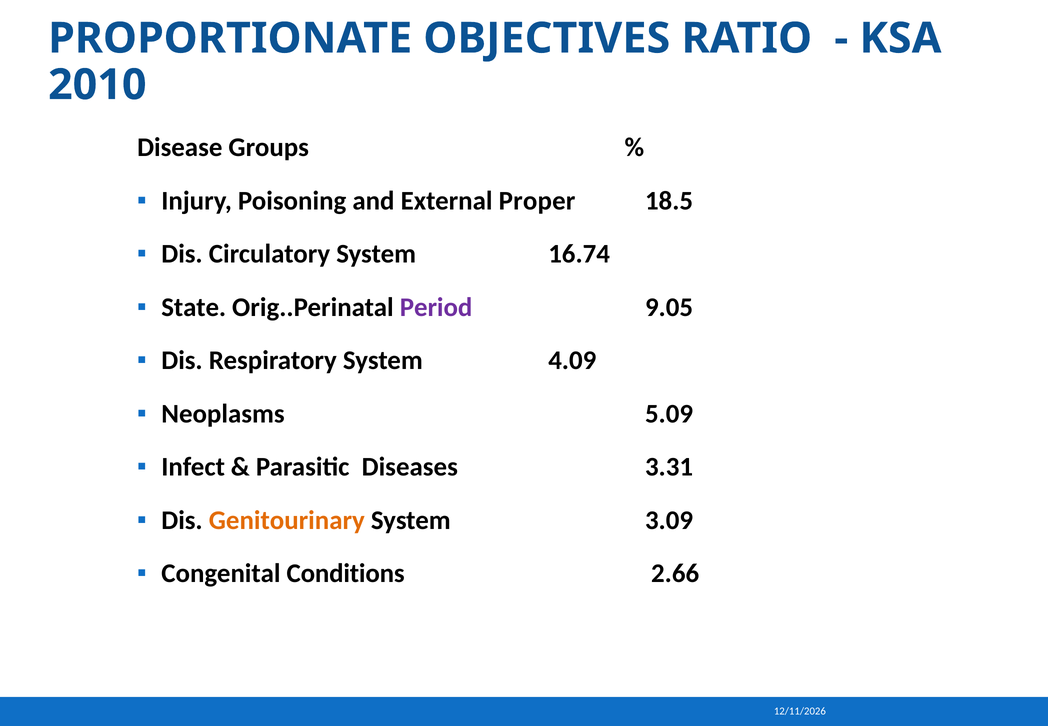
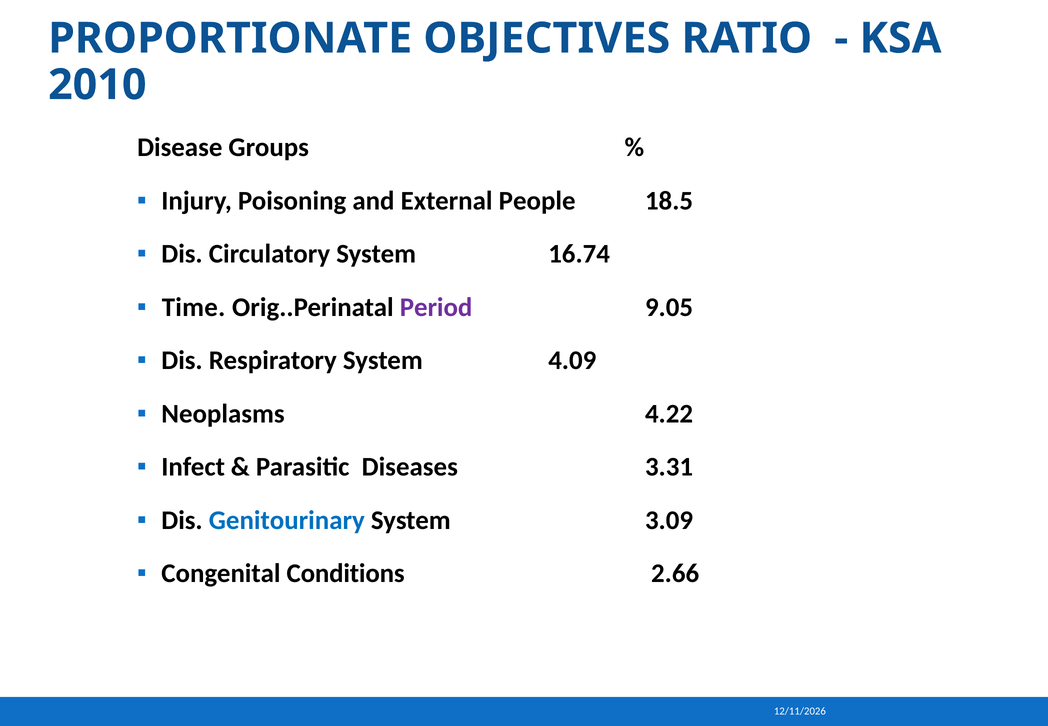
Proper: Proper -> People (537, 201)
State: State -> Time (194, 307)
5.09: 5.09 -> 4.22 (669, 414)
Genitourinary colour: orange -> blue (287, 520)
